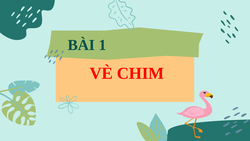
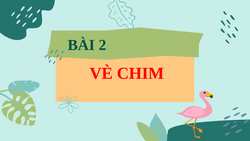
BÀI 1: 1 -> 2 (102, 45)
